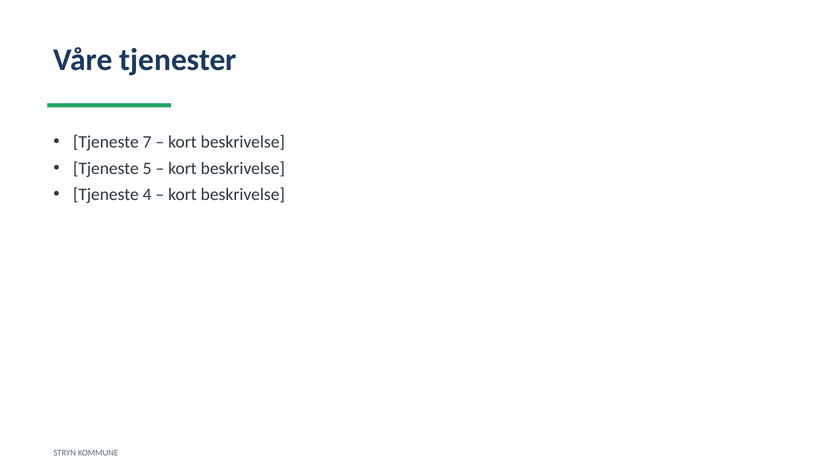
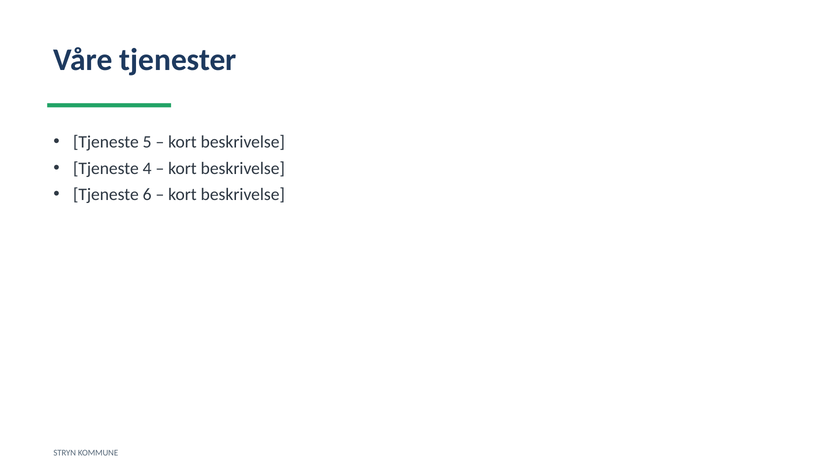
7: 7 -> 5 (147, 142)
5: 5 -> 4 (147, 168)
4: 4 -> 6 (147, 195)
